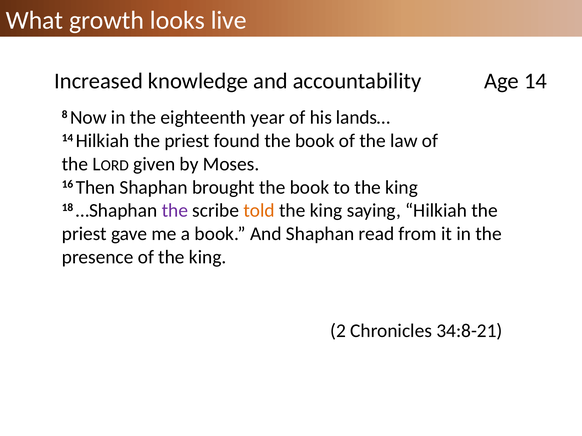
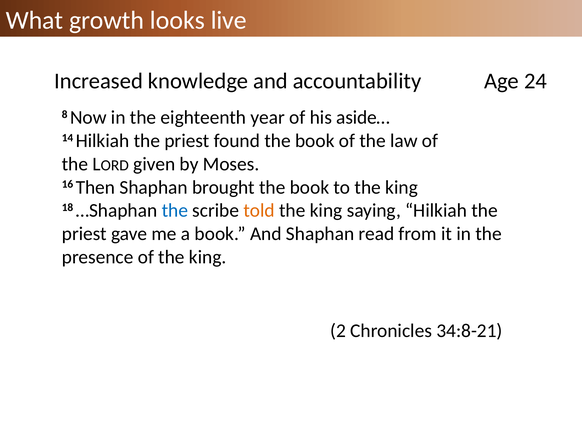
Age 14: 14 -> 24 (535, 81)
lands…: lands… -> aside… (363, 118)
the colour: purple -> blue (175, 211)
